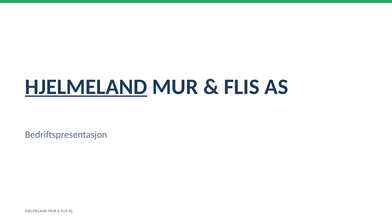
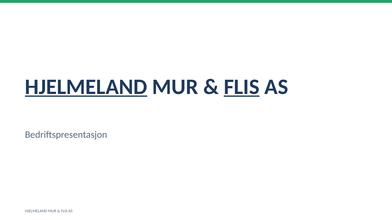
FLIS underline: none -> present (242, 87)
